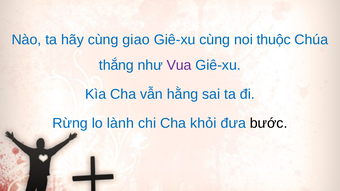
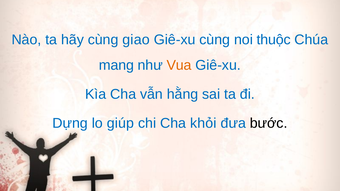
thắng: thắng -> mang (116, 65)
Vua colour: purple -> orange (179, 65)
Rừng: Rừng -> Dựng (70, 123)
lành: lành -> giúp (120, 123)
